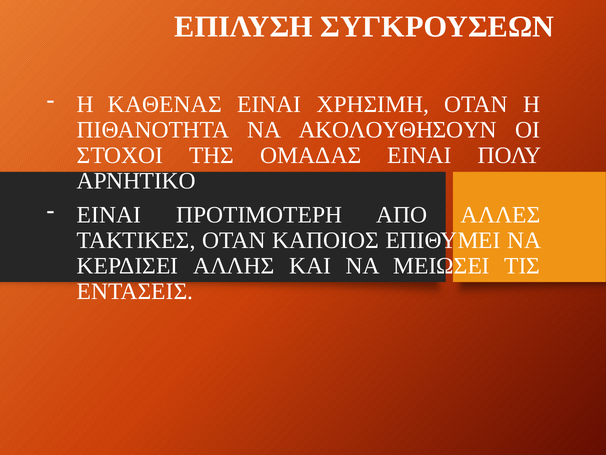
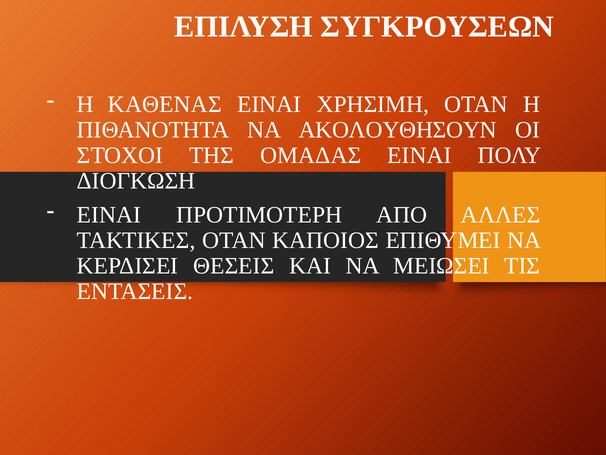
ΑΡΝΗΤΙΚΟ: ΑΡΝΗΤΙΚΟ -> ΔΙΟΓΚΩΣΗ (136, 181)
ΑΛΛΗΣ: ΑΛΛΗΣ -> ΘΕΣΕΙΣ (234, 266)
